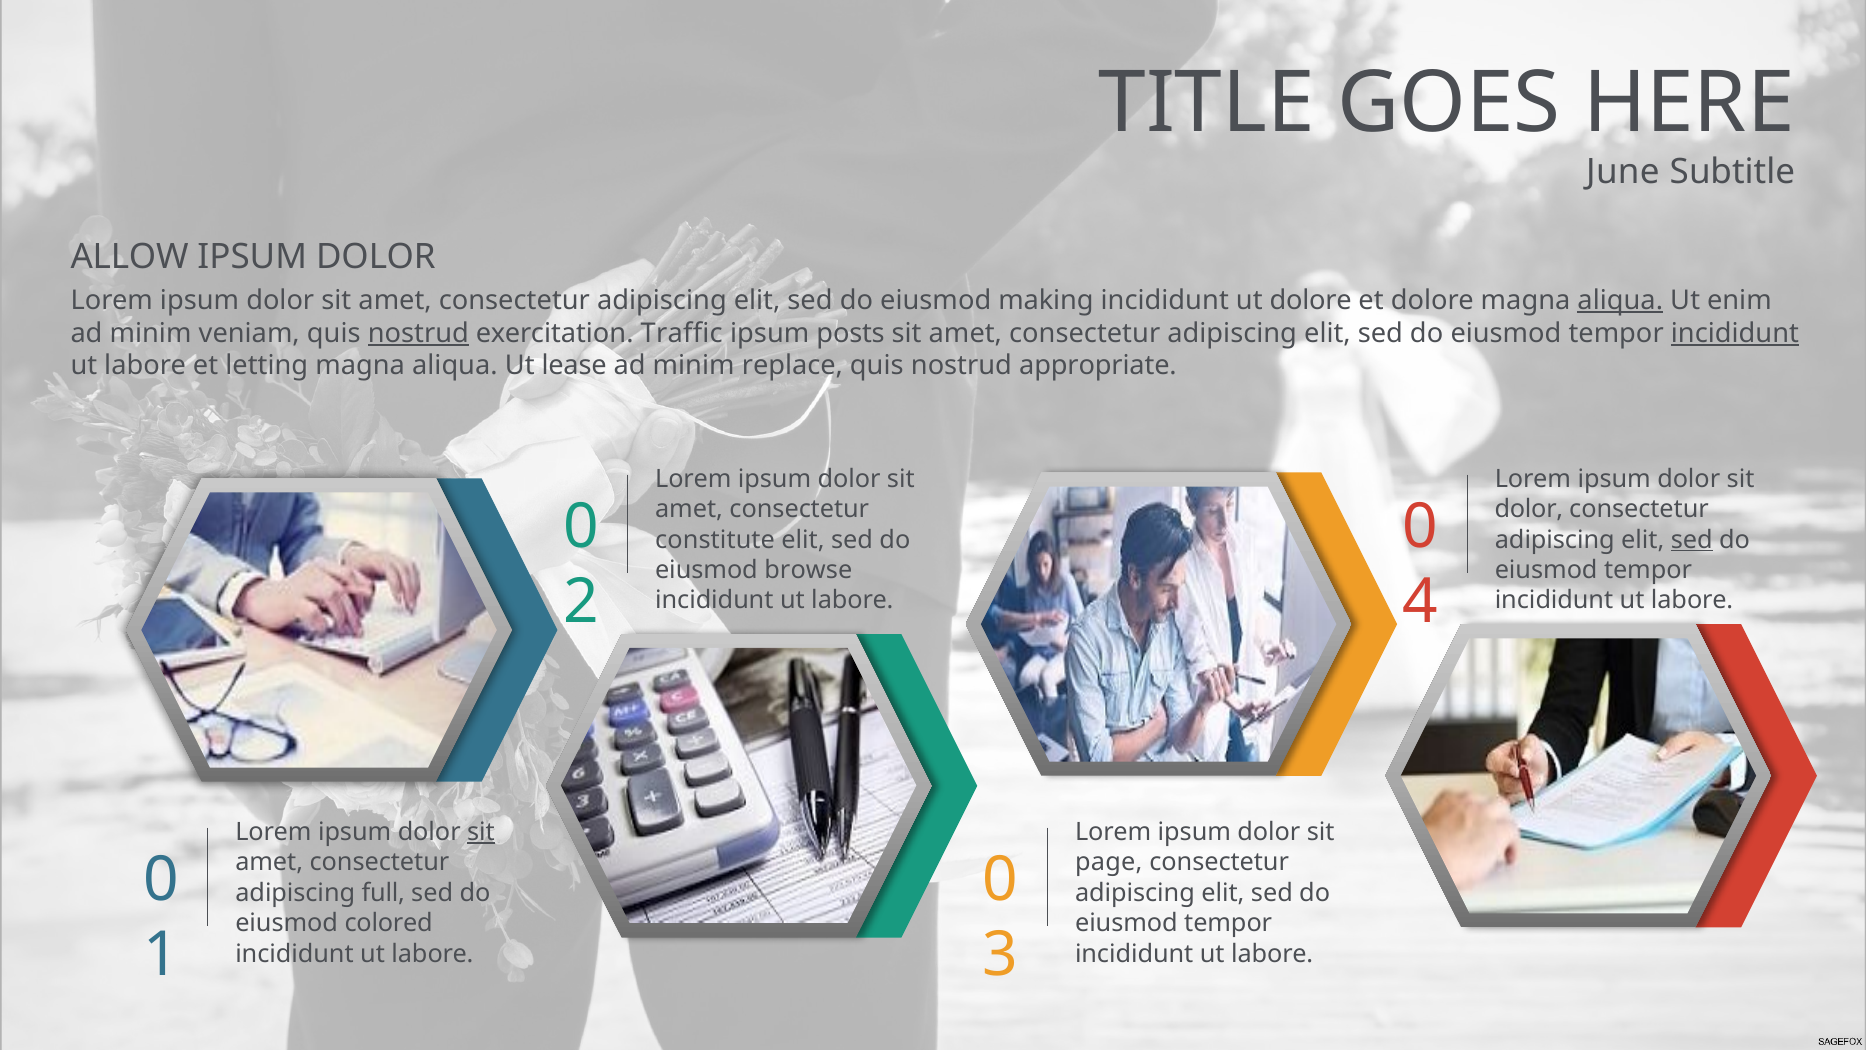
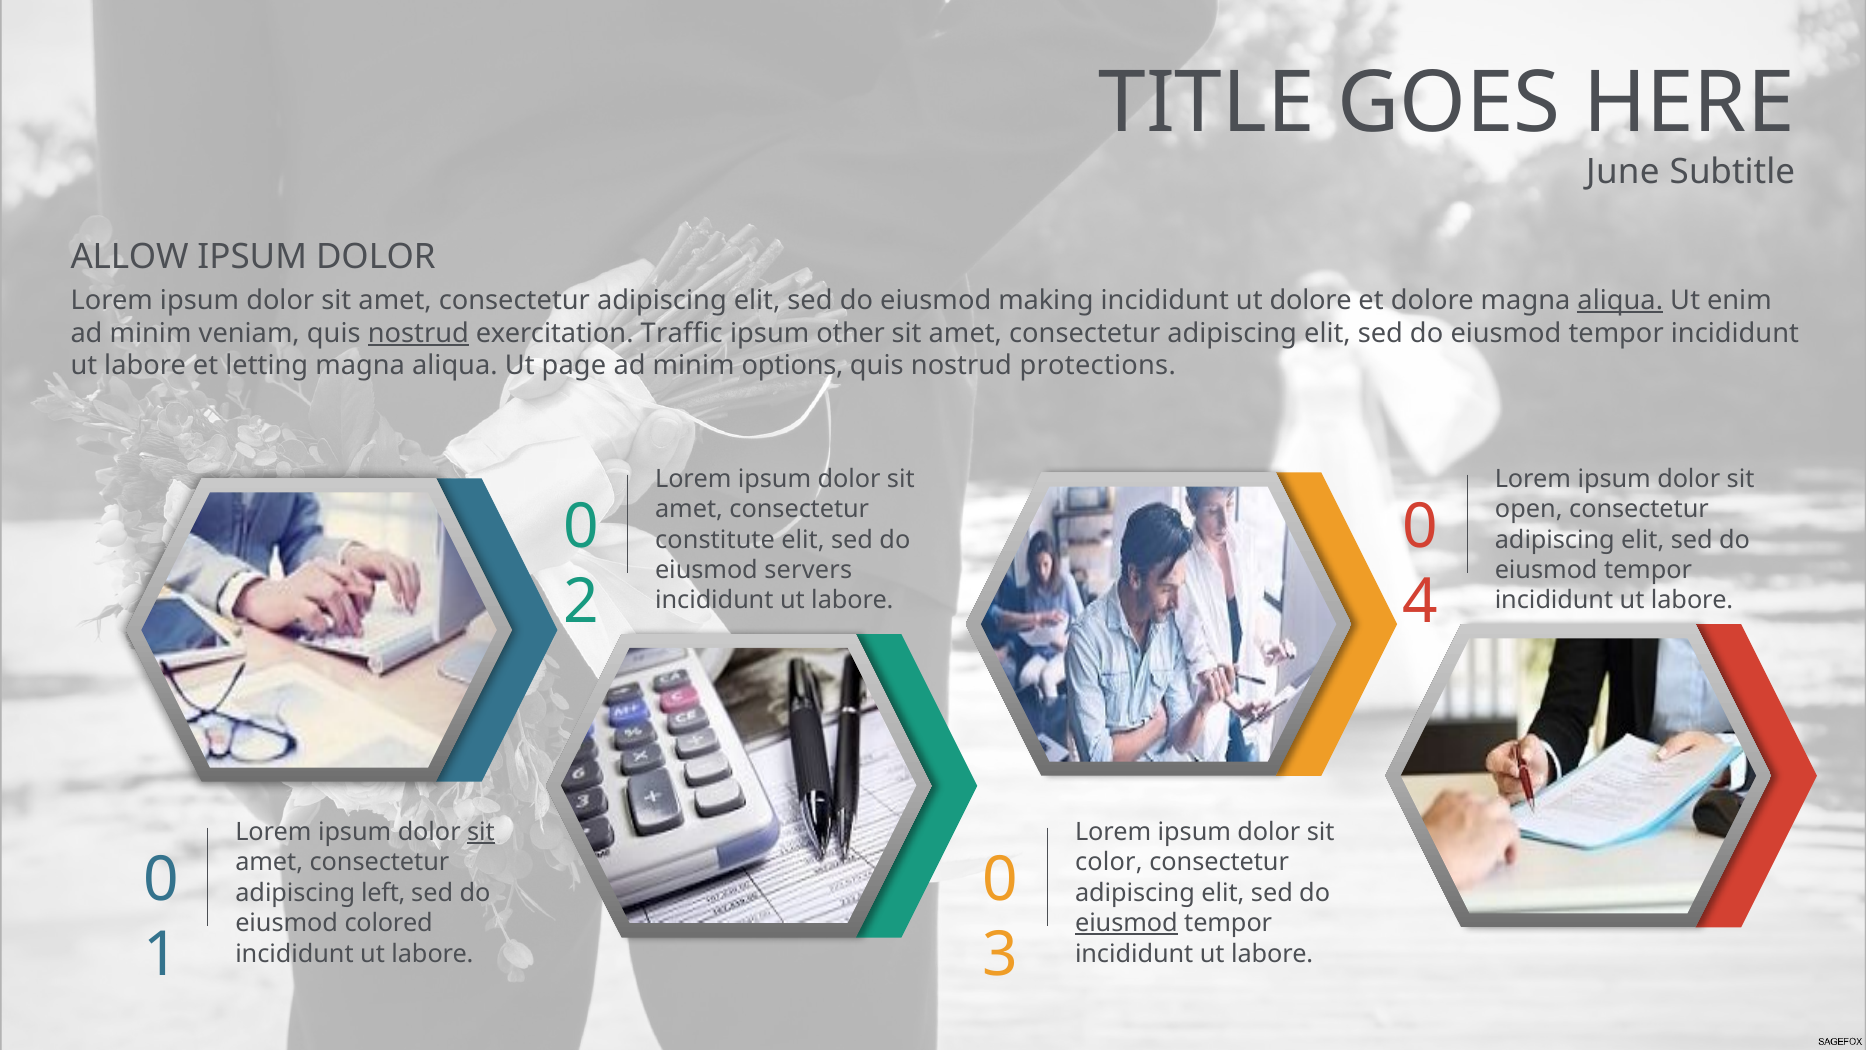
posts: posts -> other (851, 333)
incididunt underline: present -> none (1735, 333)
lease: lease -> page (574, 366)
replace: replace -> options (793, 366)
appropriate: appropriate -> protections (1098, 366)
dolor: dolor -> open (1529, 509)
sed underline: present -> none (1692, 540)
browse: browse -> servers (808, 570)
page: page -> color (1109, 862)
full: full -> left (383, 893)
eiusmod underline: none -> present (1126, 923)
